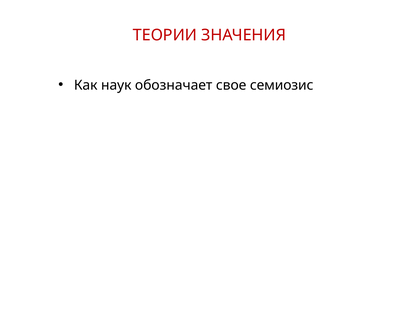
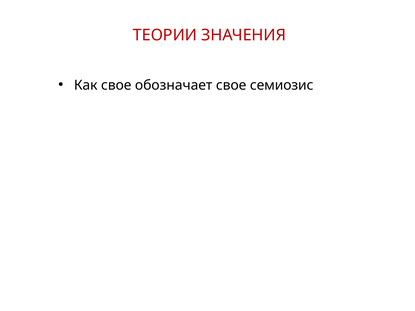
Как наук: наук -> свое (116, 85)
